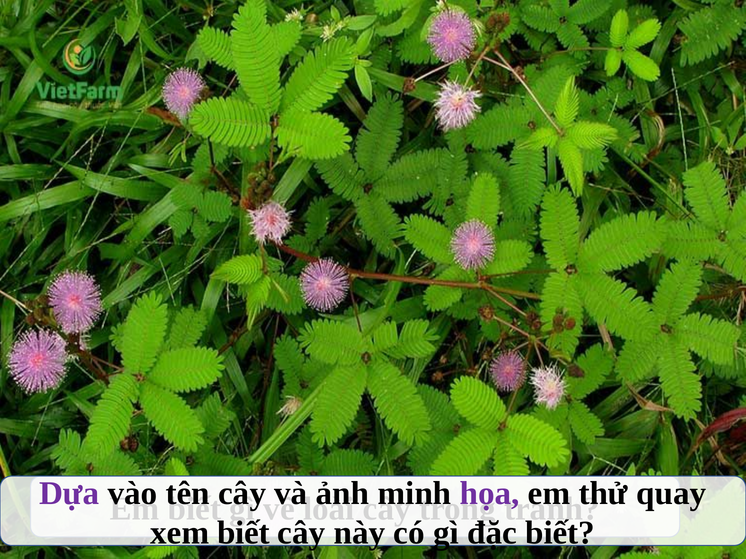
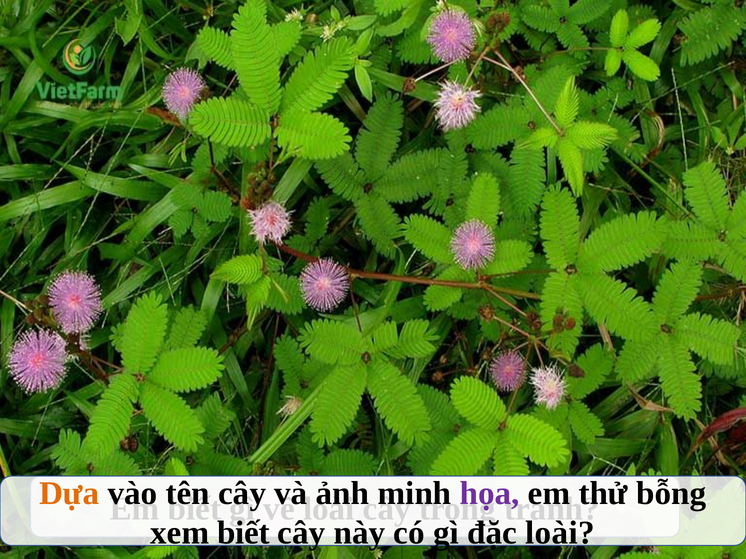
Dựa colour: purple -> orange (69, 494)
quay: quay -> bỗng (671, 494)
đặc biết: biết -> loài (560, 533)
